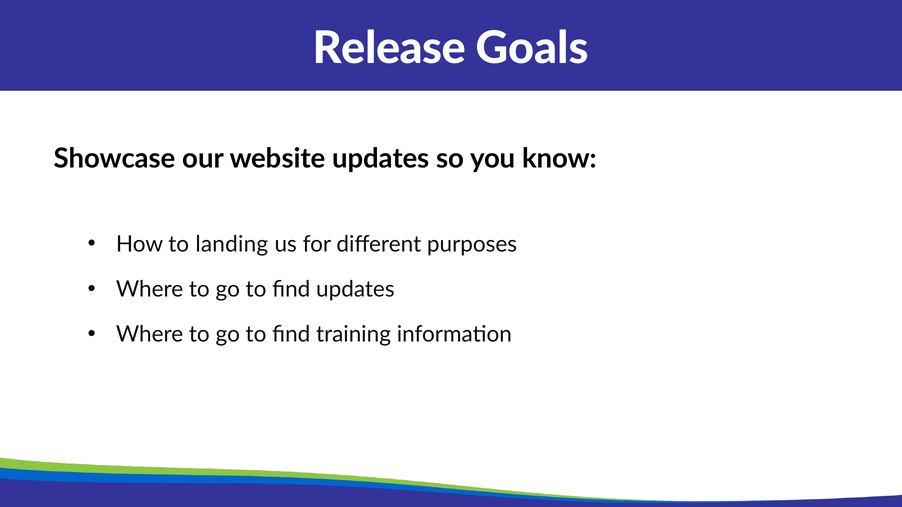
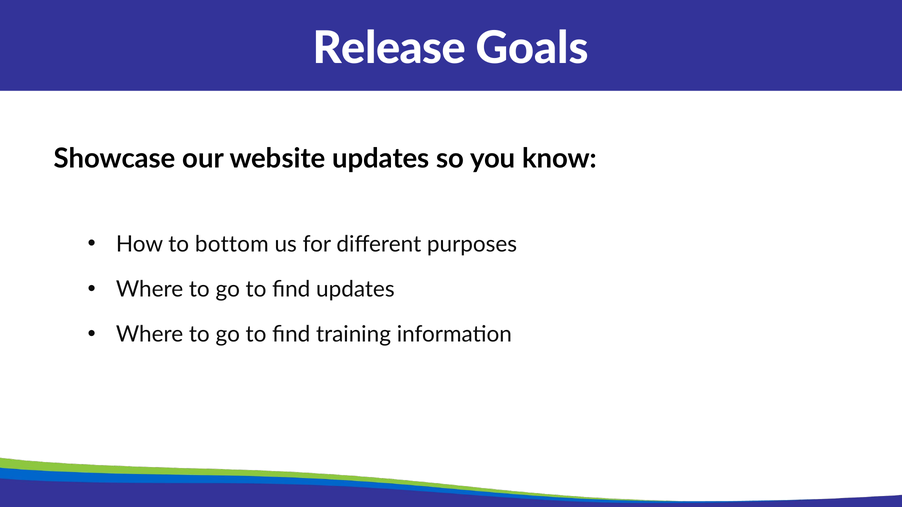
landing: landing -> bottom (232, 244)
